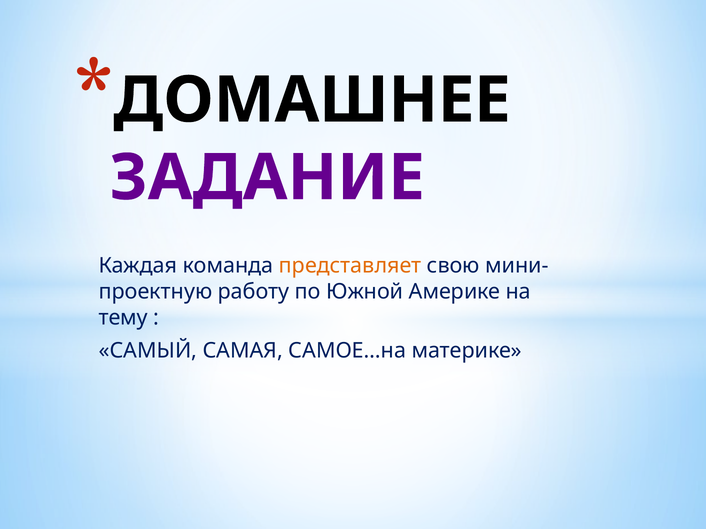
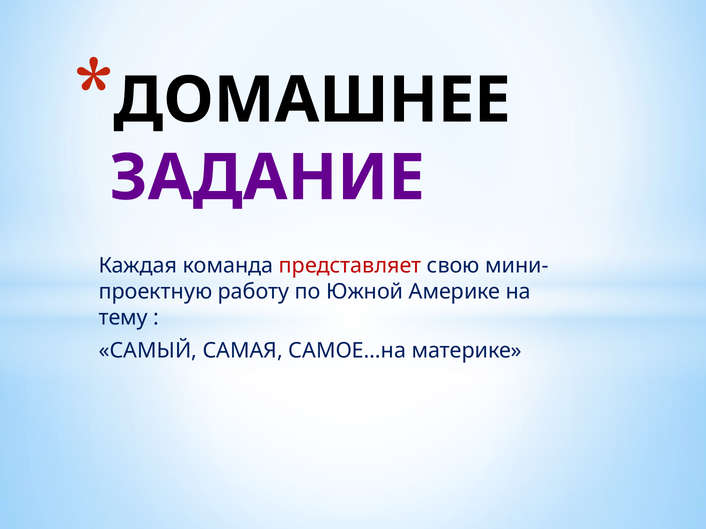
представляет colour: orange -> red (350, 266)
